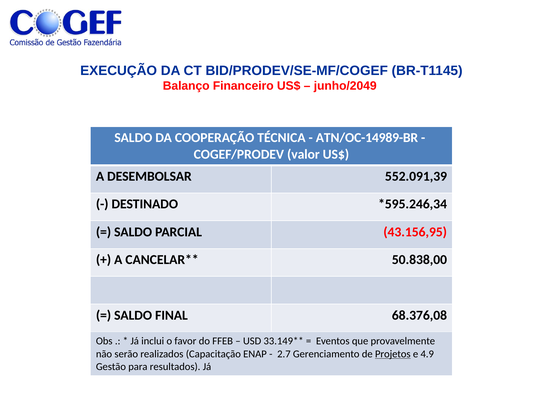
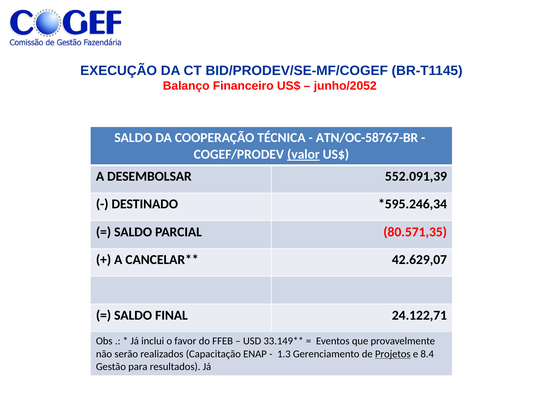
junho/2049: junho/2049 -> junho/2052 (345, 86)
ATN/OC-14989-BR: ATN/OC-14989-BR -> ATN/OC-58767-BR (367, 138)
valor underline: none -> present (303, 154)
43.156,95: 43.156,95 -> 80.571,35 (415, 232)
50.838,00: 50.838,00 -> 42.629,07 (419, 260)
68.376,08: 68.376,08 -> 24.122,71 (419, 315)
2.7: 2.7 -> 1.3 (284, 354)
4.9: 4.9 -> 8.4 (427, 354)
